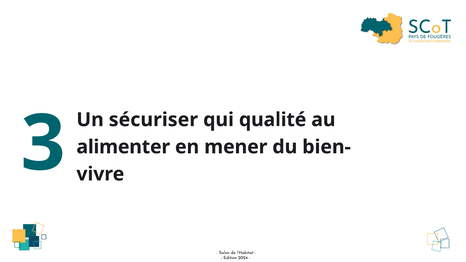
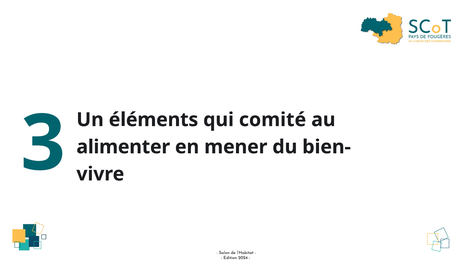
sécuriser: sécuriser -> éléments (154, 120)
qualité: qualité -> comité (273, 120)
